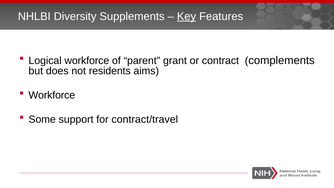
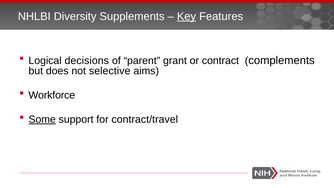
Logical workforce: workforce -> decisions (87, 61)
residents: residents -> selective (110, 71)
Some underline: none -> present (42, 119)
